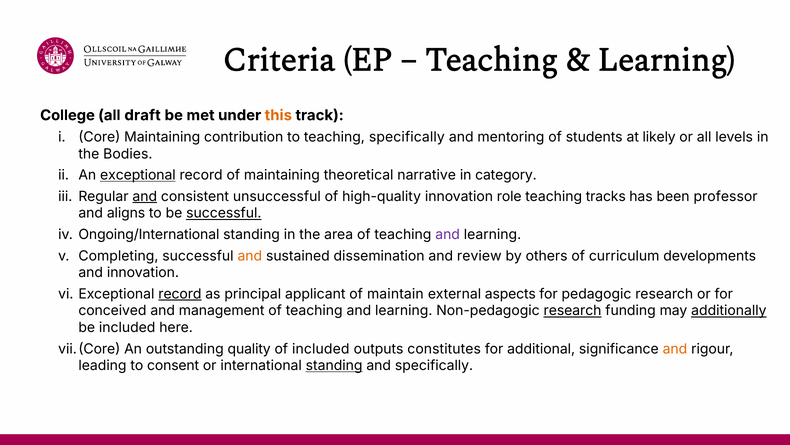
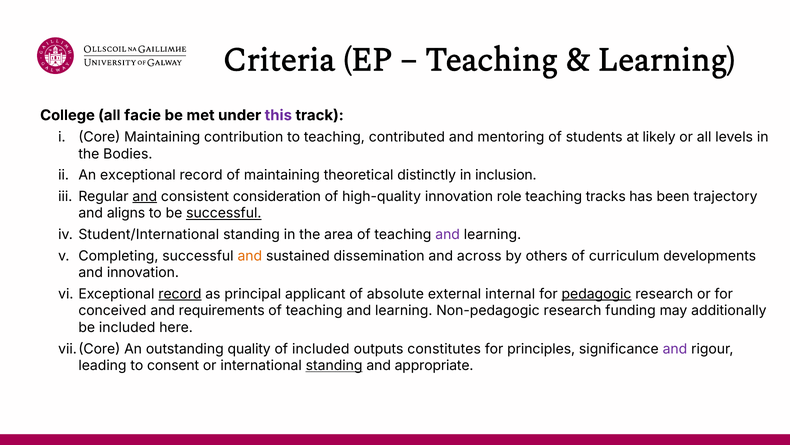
draft: draft -> facie (143, 115)
this colour: orange -> purple (278, 115)
teaching specifically: specifically -> contributed (407, 137)
exceptional underline: present -> none (138, 175)
narrative: narrative -> distinctly (427, 175)
category: category -> inclusion (506, 175)
unsuccessful: unsuccessful -> consideration (277, 196)
professor: professor -> trajectory (725, 196)
Ongoing/International: Ongoing/International -> Student/International (149, 234)
review: review -> across (479, 256)
maintain: maintain -> absolute (395, 294)
aspects: aspects -> internal (510, 294)
pedagogic underline: none -> present (597, 294)
management: management -> requirements (222, 310)
research underline: present -> none (573, 310)
additionally underline: present -> none (729, 310)
additional: additional -> principles (541, 348)
and colour: orange -> purple (675, 348)
and specifically: specifically -> appropriate (434, 365)
